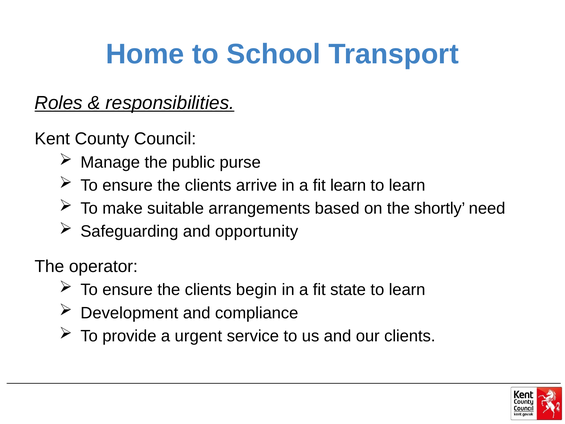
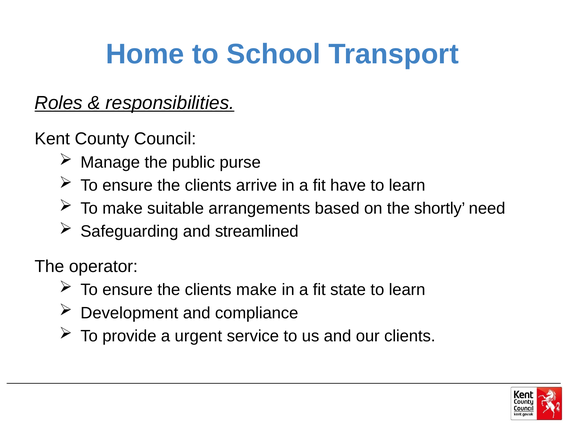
fit learn: learn -> have (348, 185)
opportunity: opportunity -> streamlined (257, 231)
clients begin: begin -> make (256, 290)
